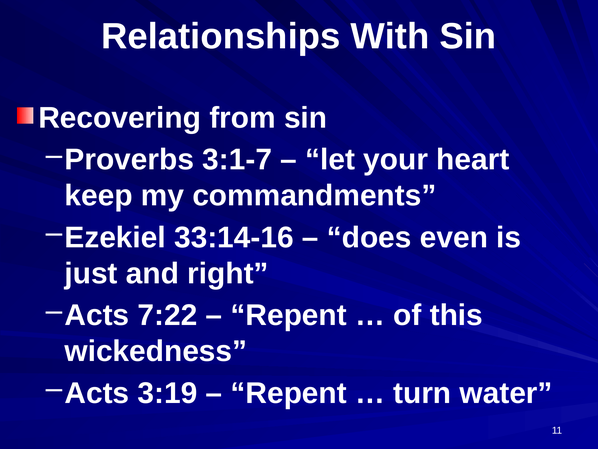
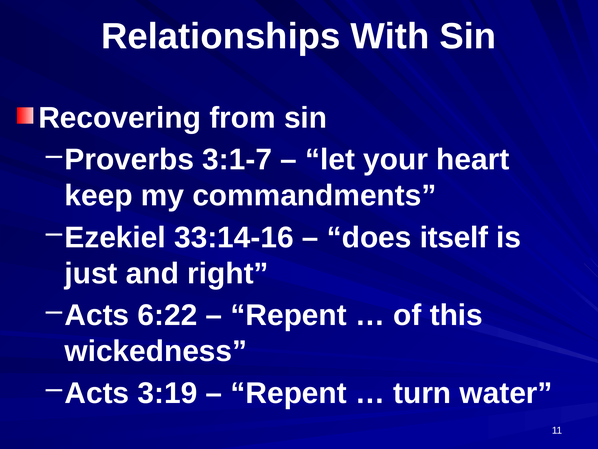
even: even -> itself (454, 237)
7:22: 7:22 -> 6:22 (167, 315)
